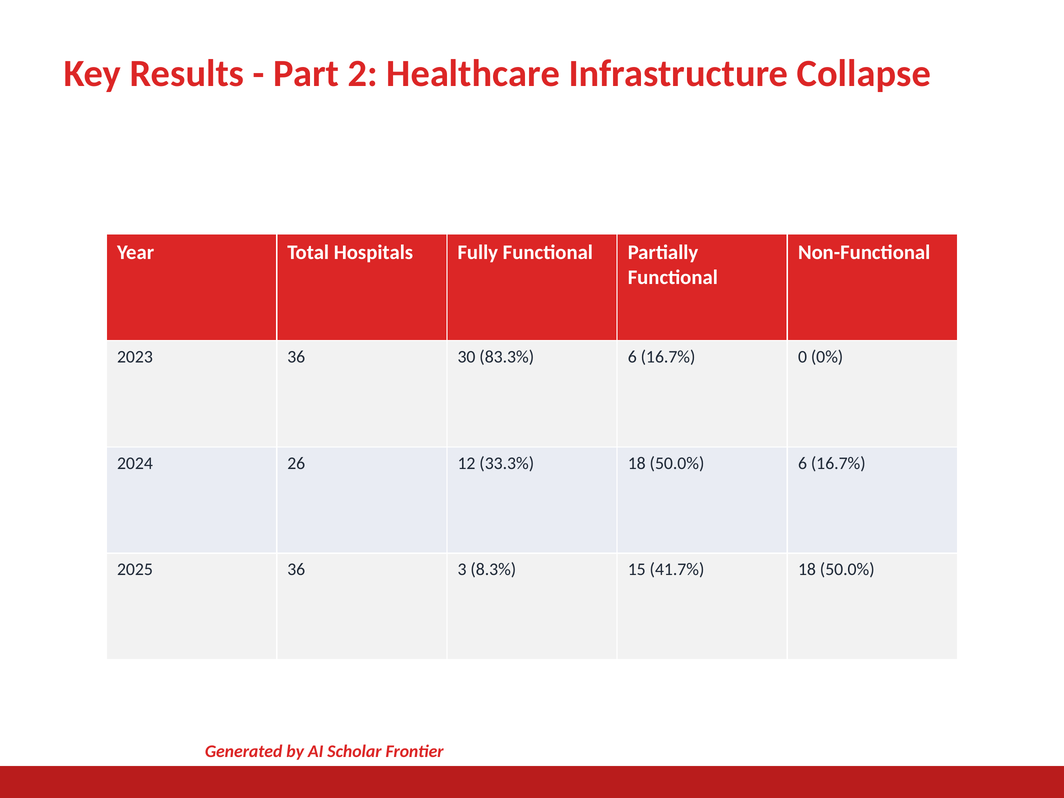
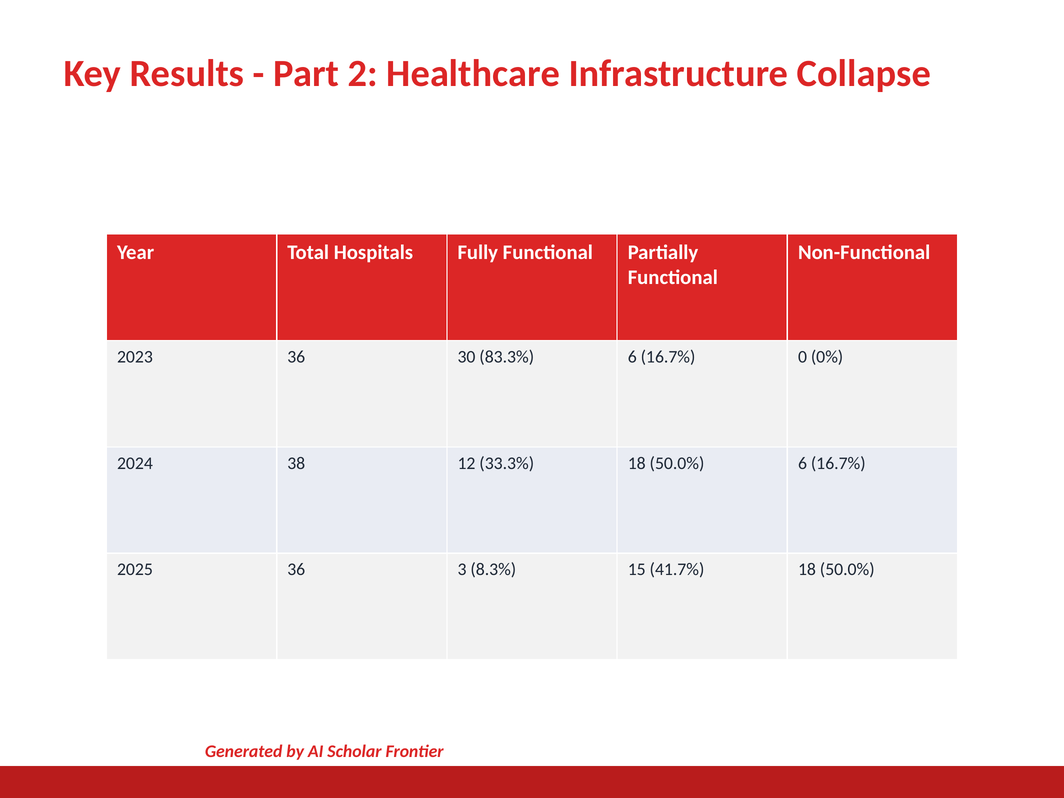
26: 26 -> 38 (296, 463)
